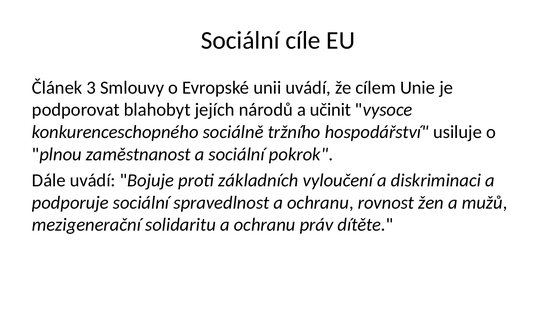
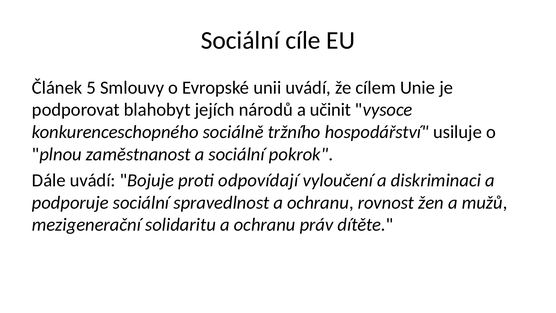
3: 3 -> 5 (91, 87)
základních: základních -> odpovídají (258, 180)
